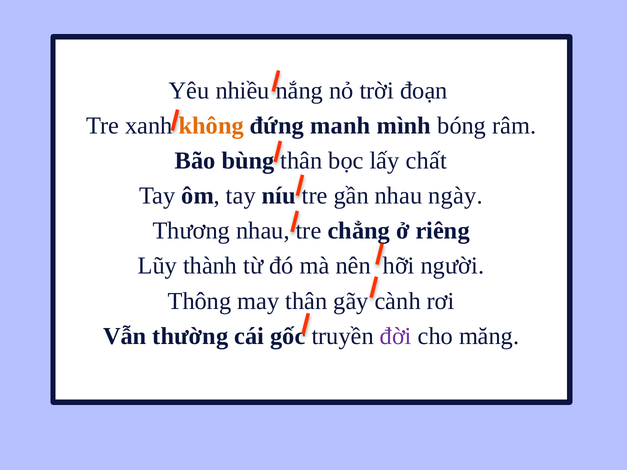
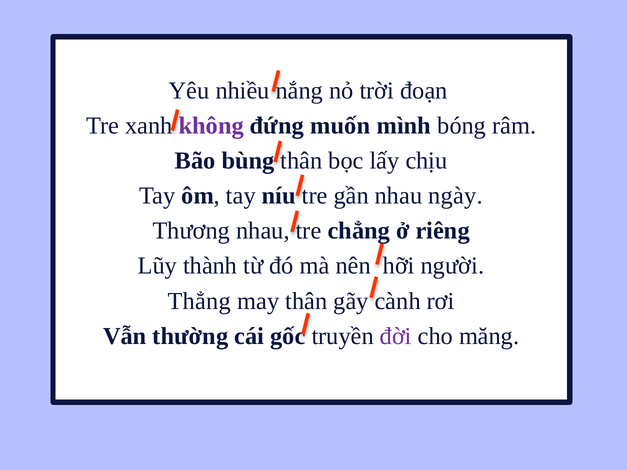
không colour: orange -> purple (211, 126)
manh: manh -> muốn (340, 126)
chất: chất -> chịu (426, 161)
Thông: Thông -> Thẳng (199, 301)
